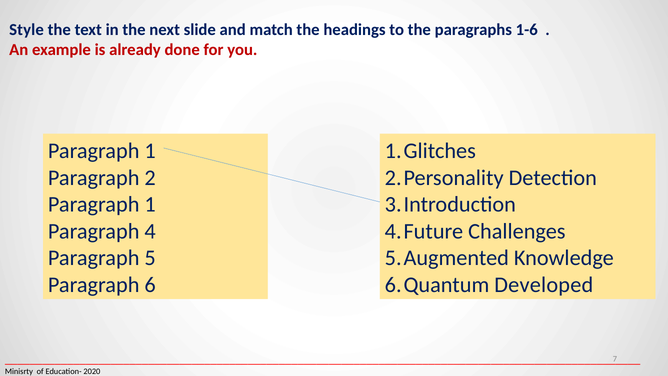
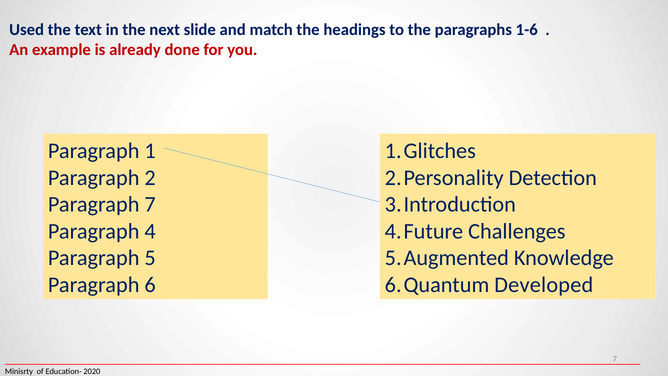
Style: Style -> Used (27, 30)
1: 1 -> 7 (150, 204)
